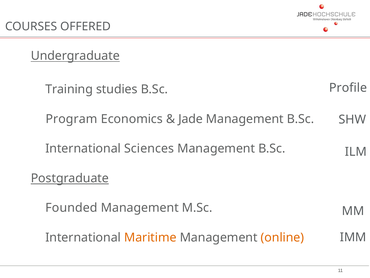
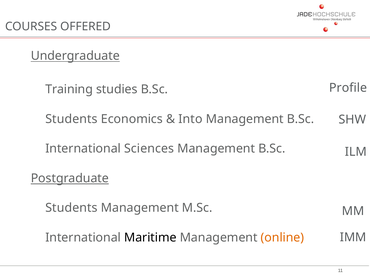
Program: Program -> Students (71, 119)
Jade: Jade -> Into (190, 119)
Founded: Founded -> Students (71, 208)
Maritime colour: orange -> black (150, 237)
